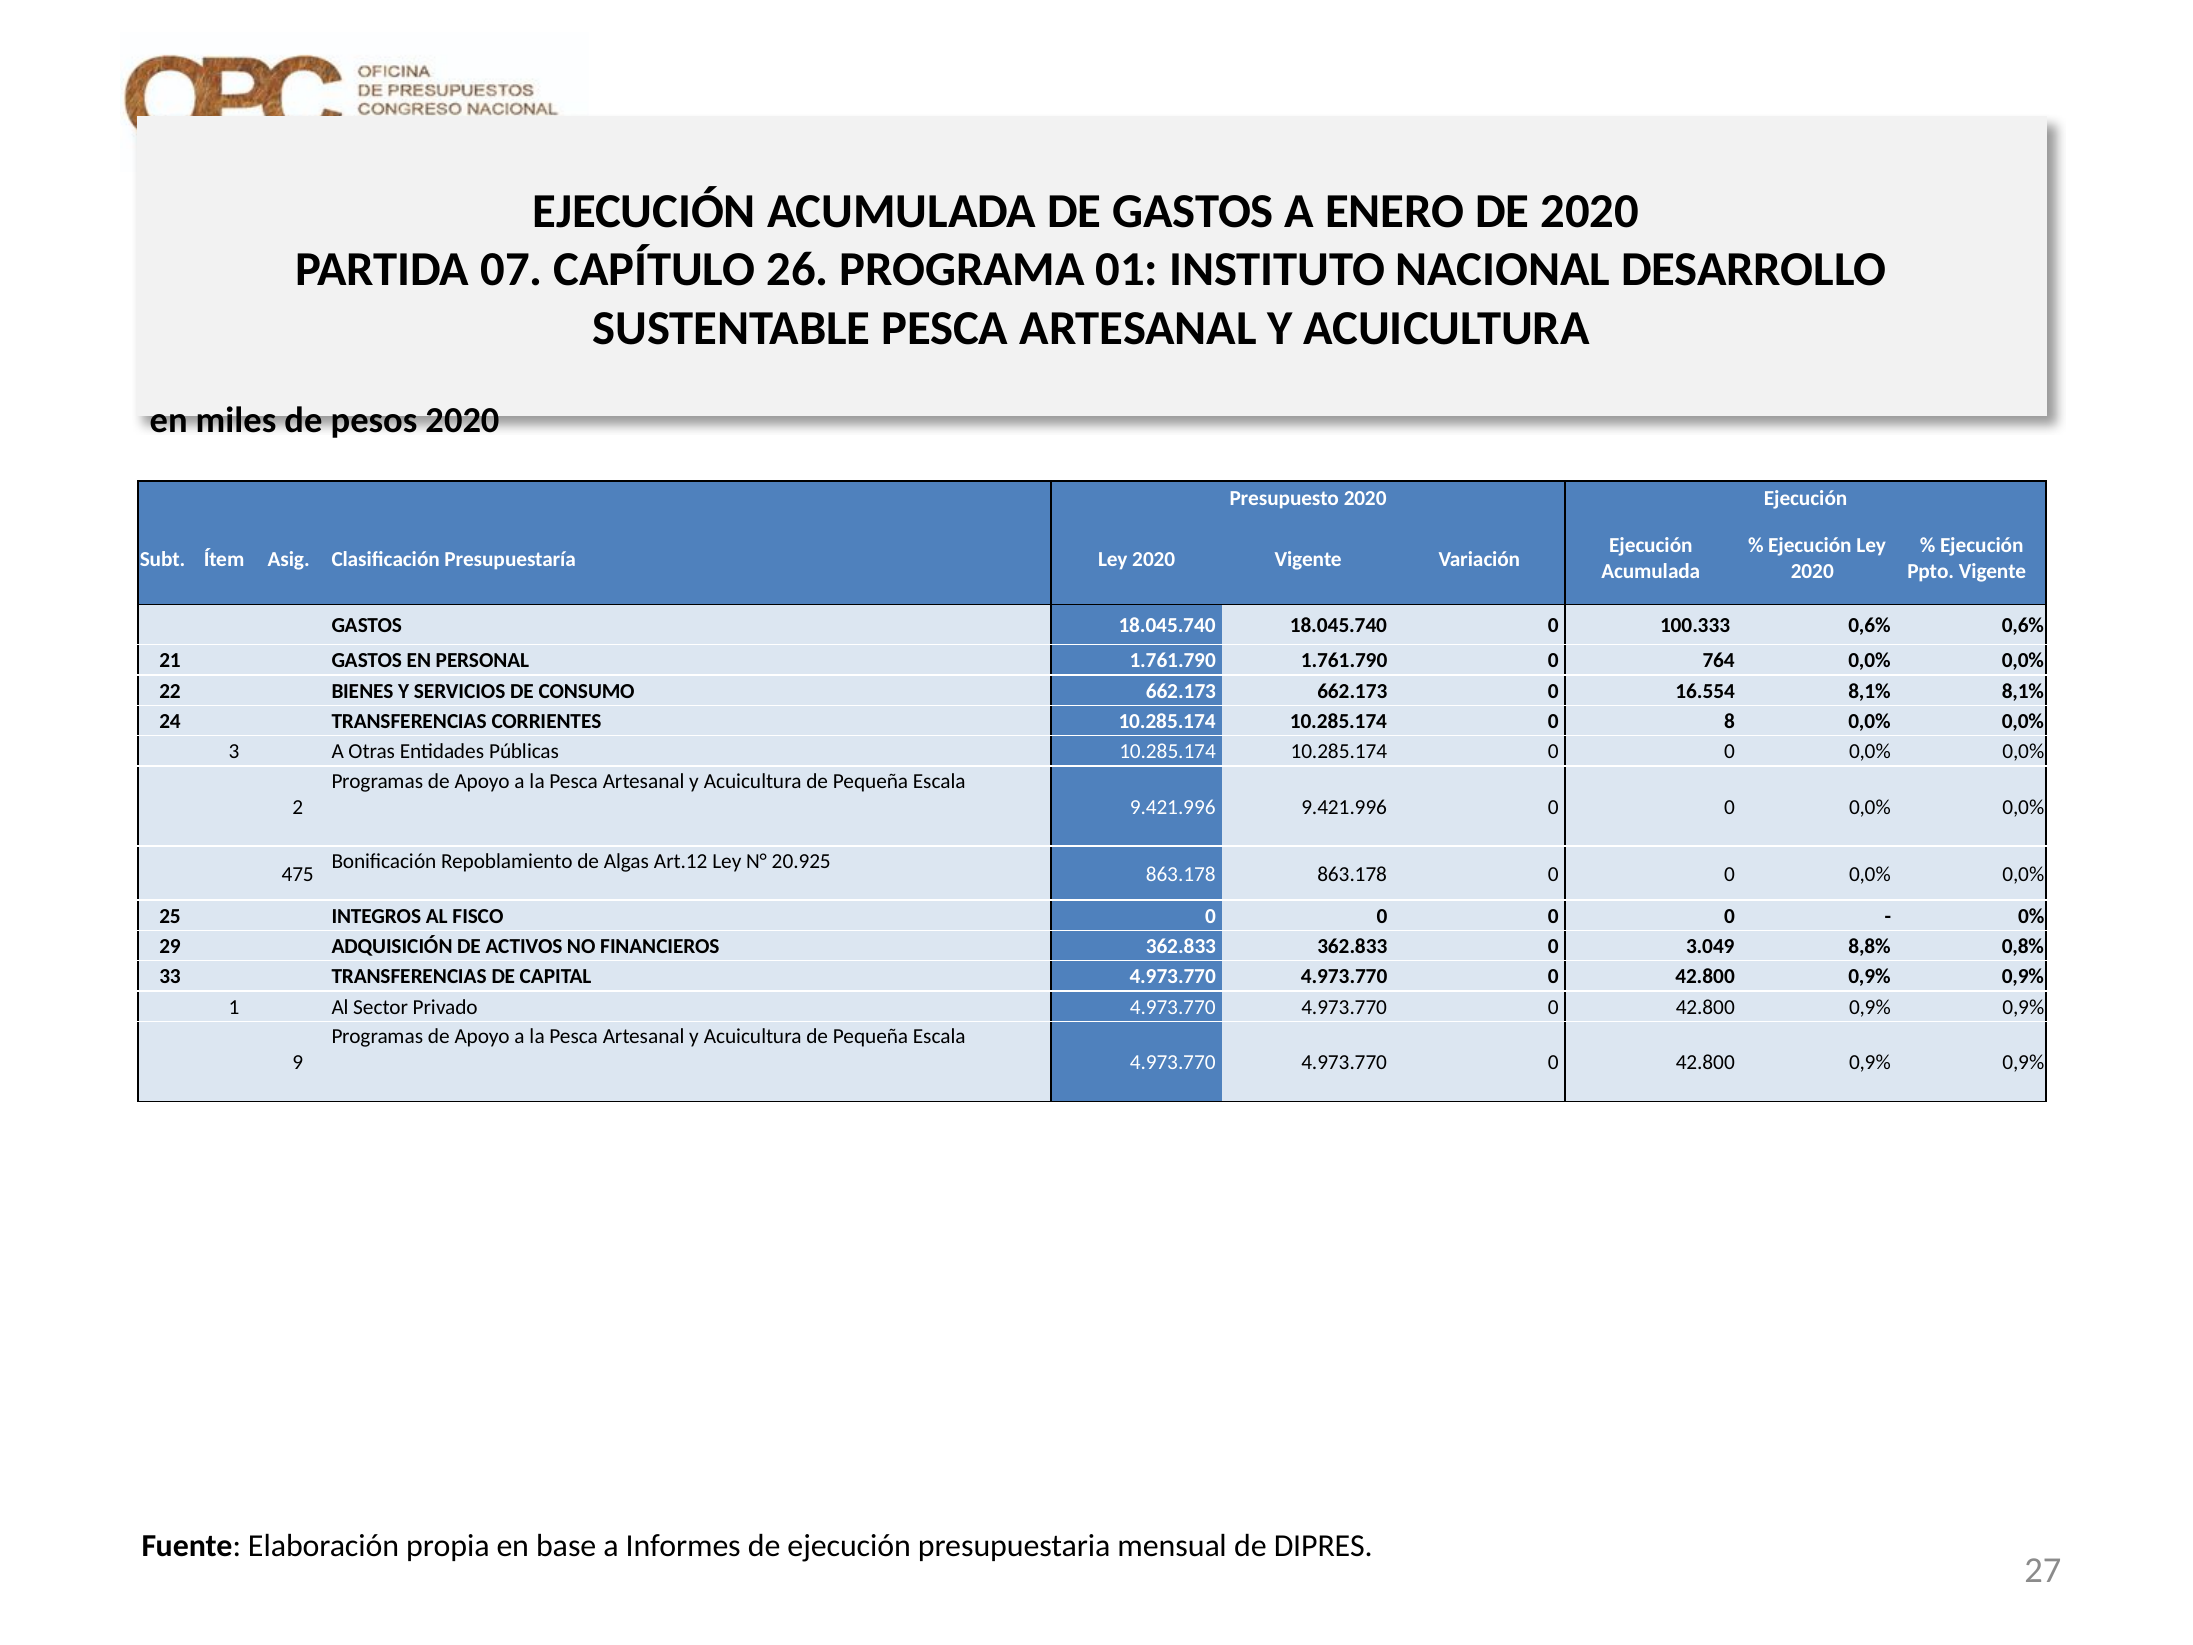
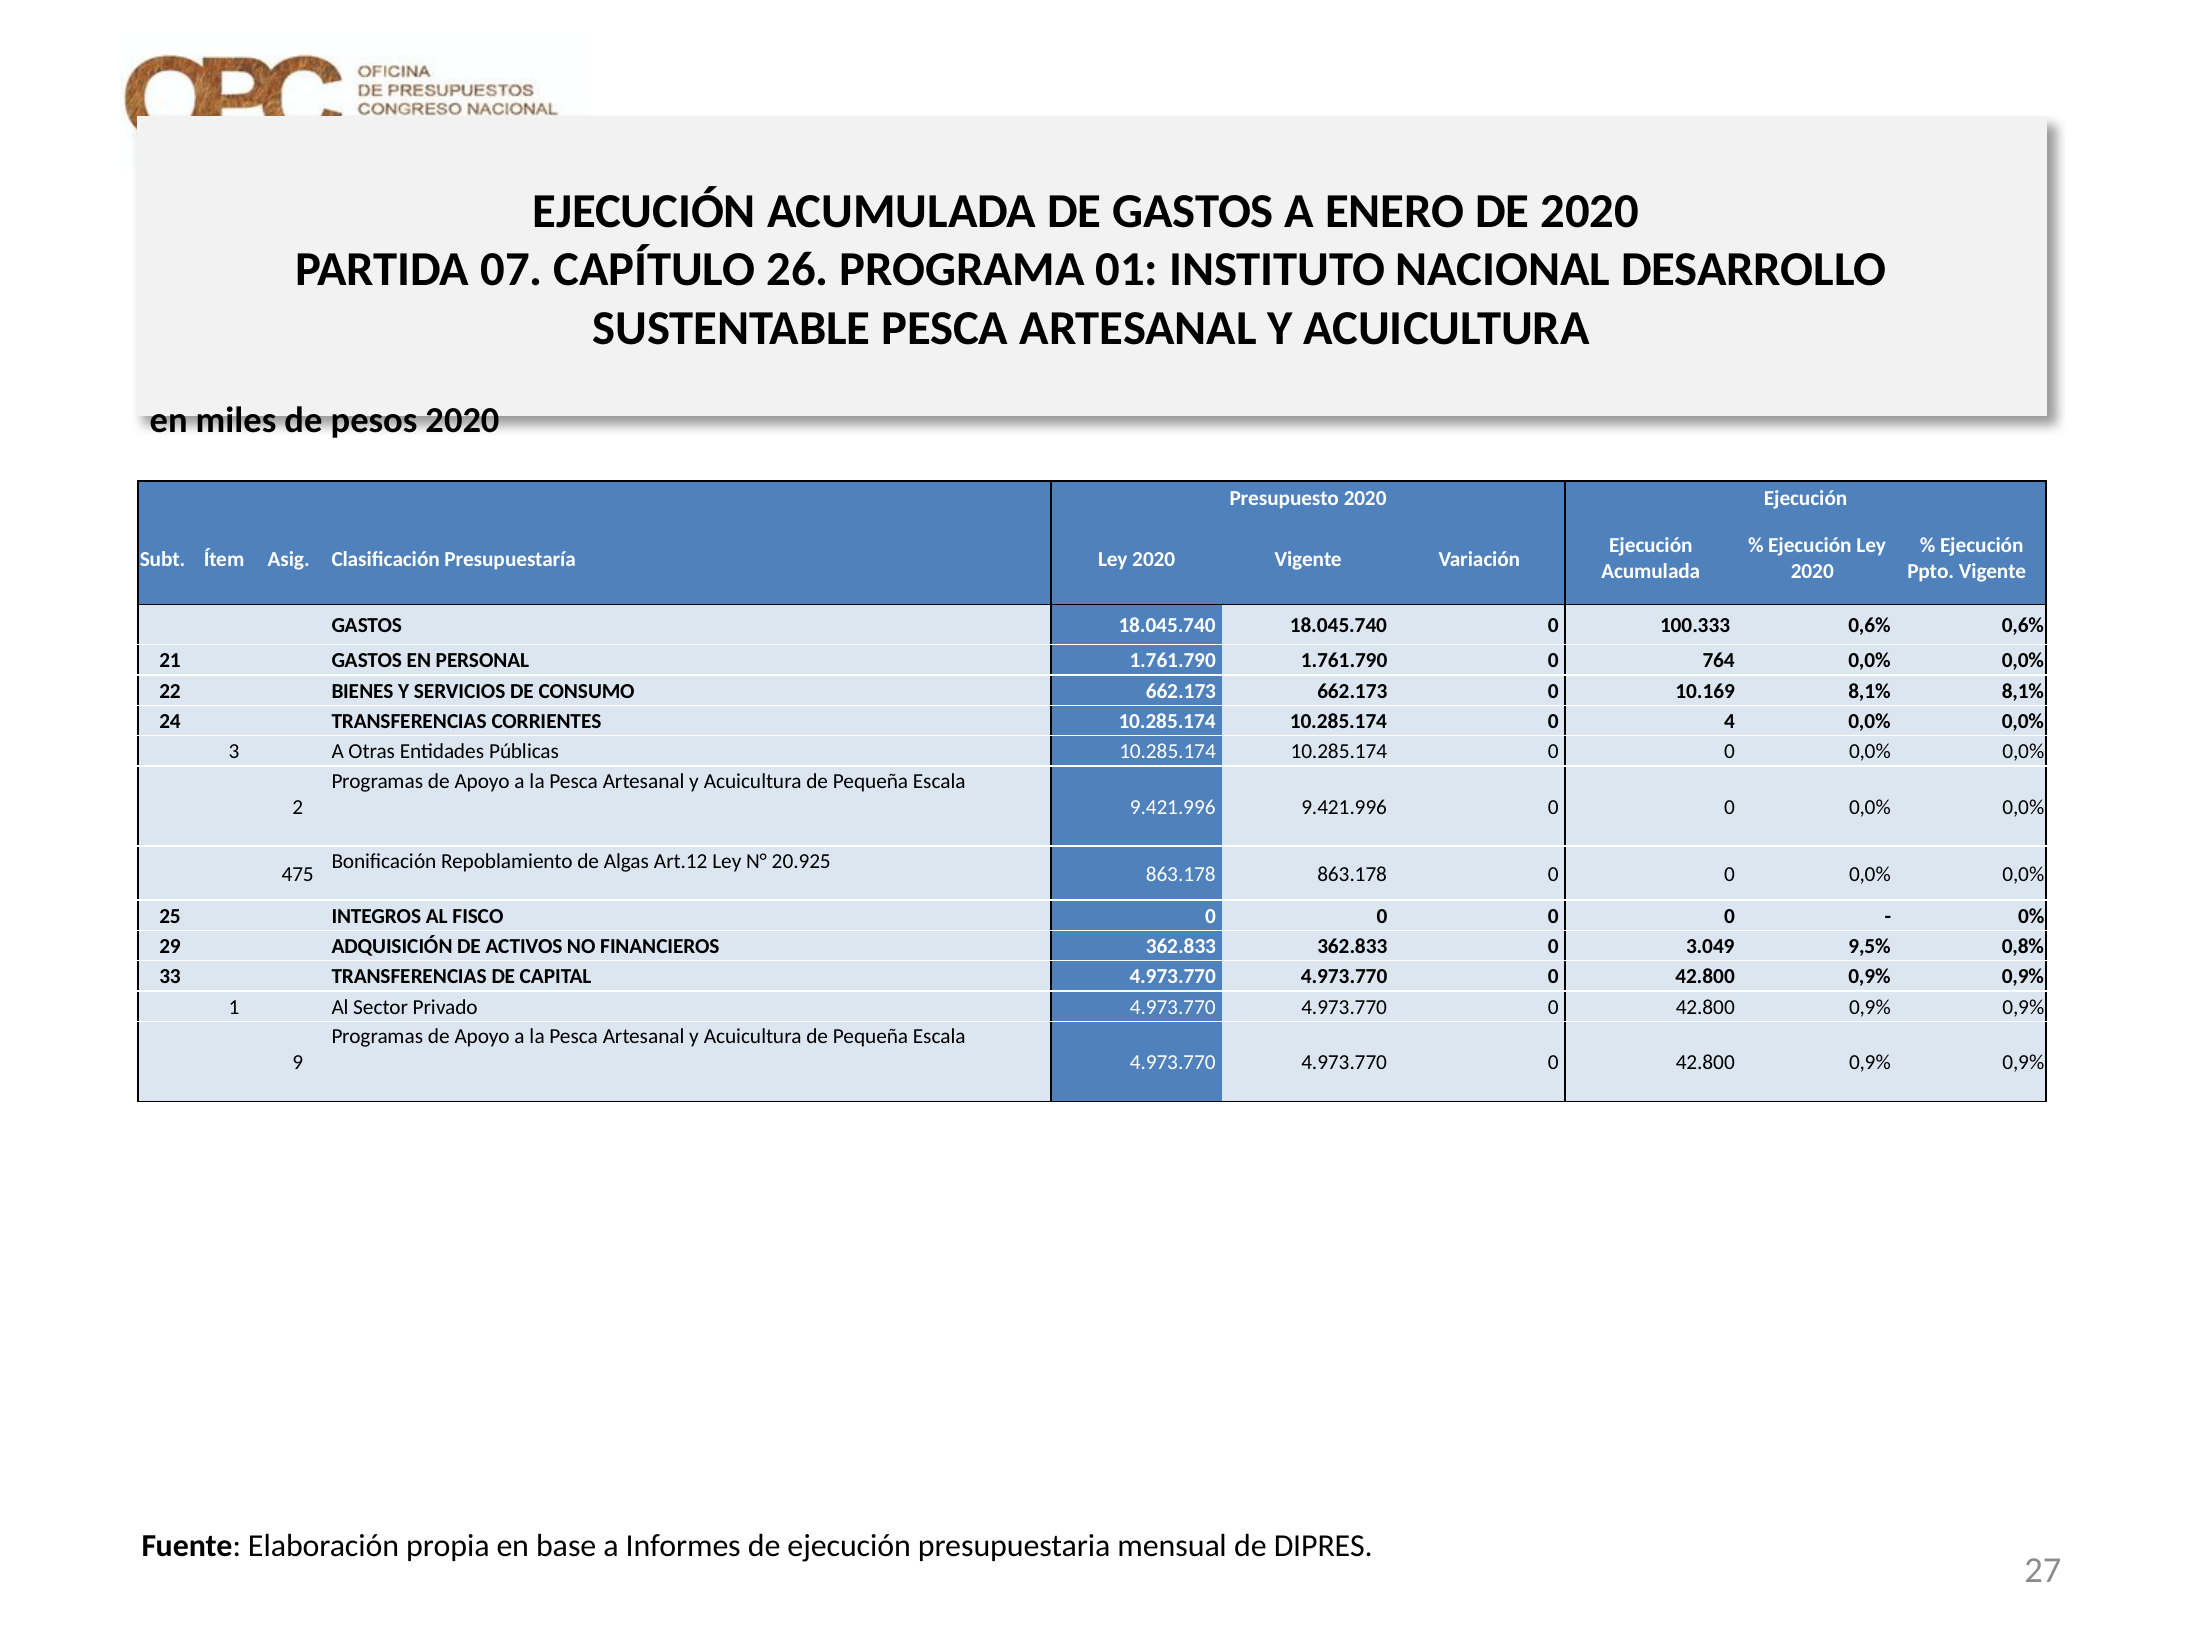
16.554: 16.554 -> 10.169 (1705, 691)
8: 8 -> 4 (1729, 721)
8,8%: 8,8% -> 9,5% (1869, 946)
